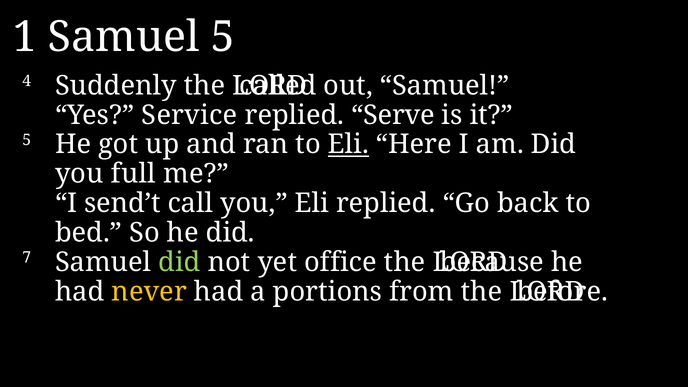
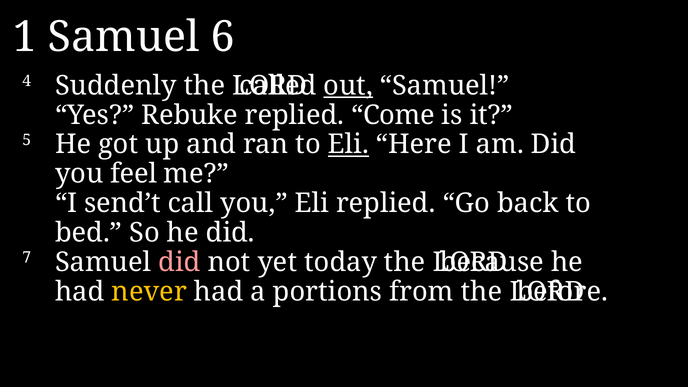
Samuel 5: 5 -> 6 (223, 37)
out underline: none -> present (348, 86)
Service: Service -> Rebuke (190, 115)
Serve: Serve -> Come (393, 115)
full: full -> feel (134, 174)
did colour: light green -> pink (179, 262)
office: office -> today (341, 262)
